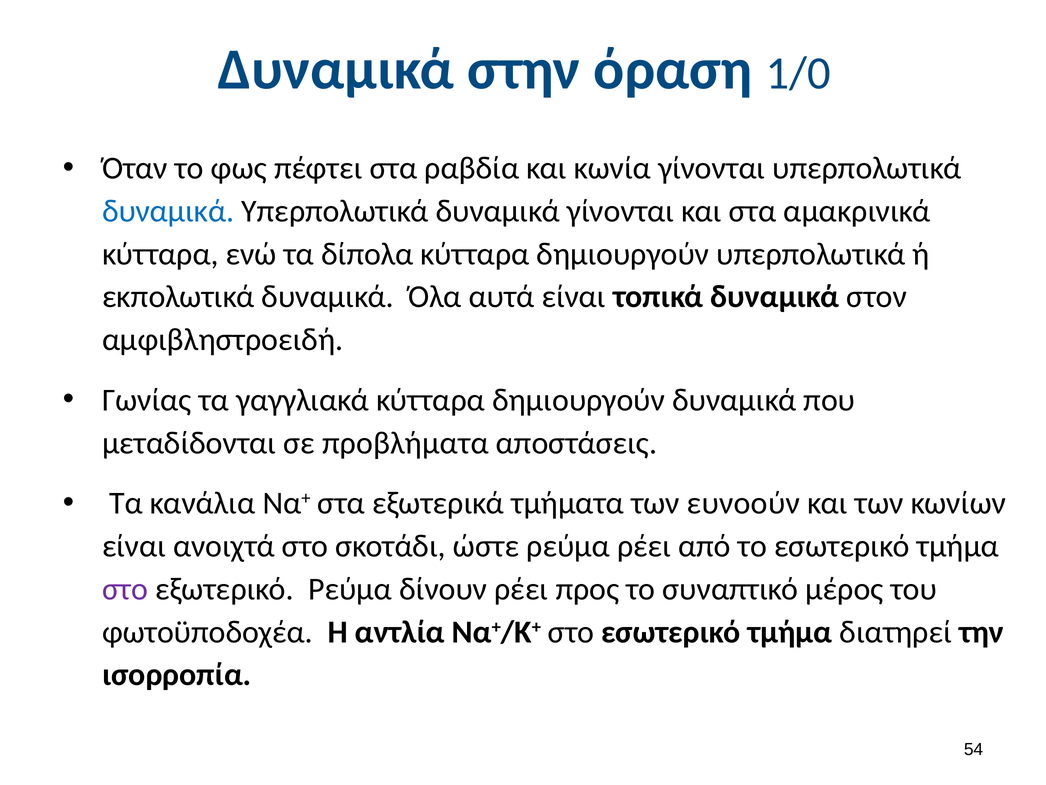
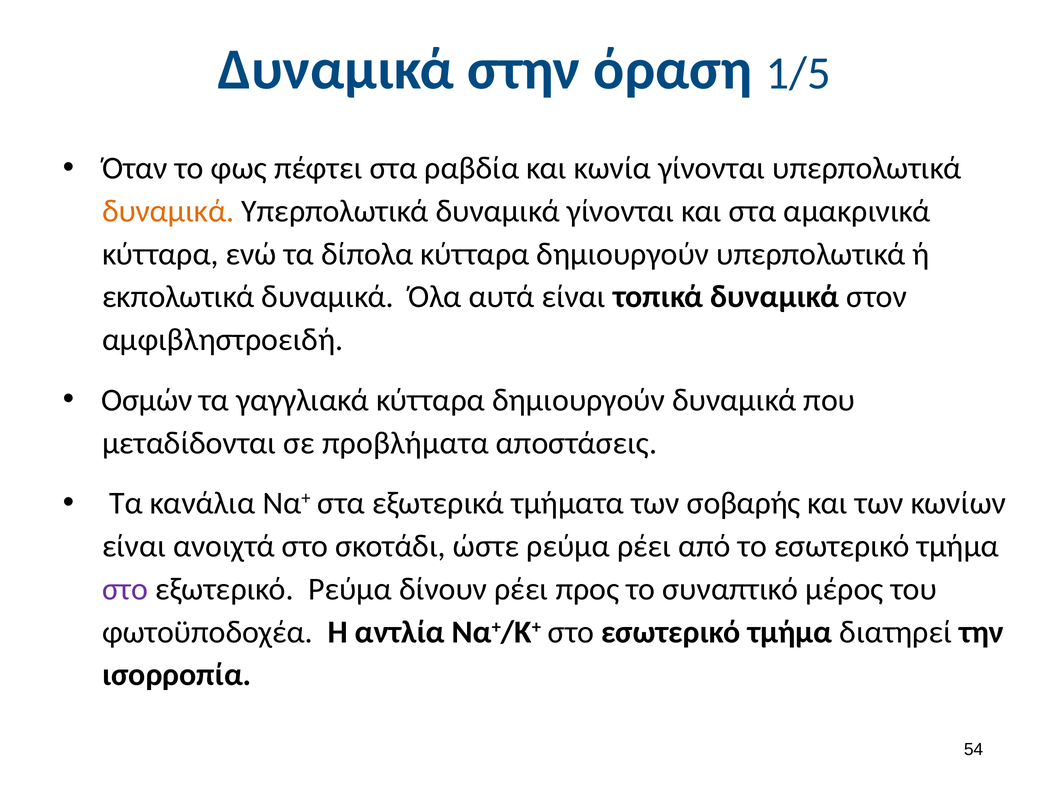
1/0: 1/0 -> 1/5 (798, 73)
δυναμικά colour: blue -> orange (168, 211)
Γωνίας: Γωνίας -> Οσμών (147, 400)
ευνοούν: ευνοούν -> σοβαρής (744, 503)
